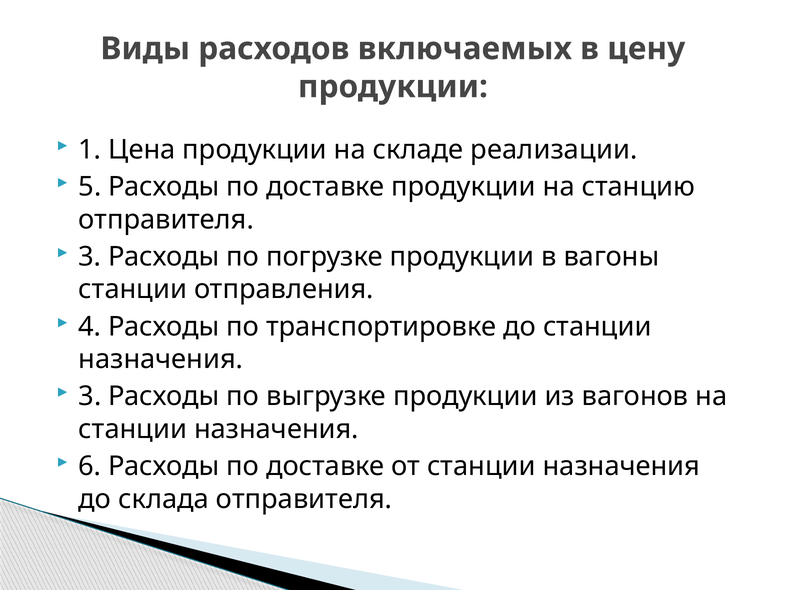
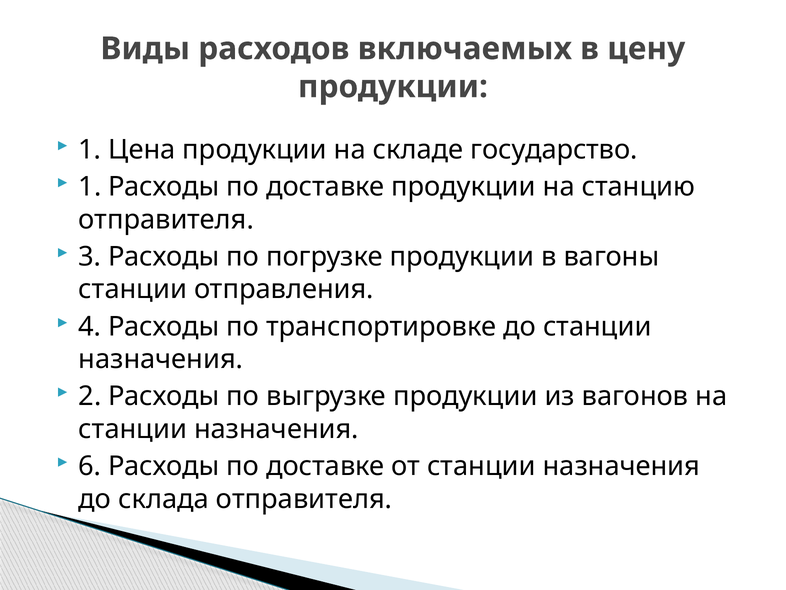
реализации: реализации -> государство (554, 149)
5: 5 -> 1 (90, 187)
3: 3 -> 2 (90, 396)
